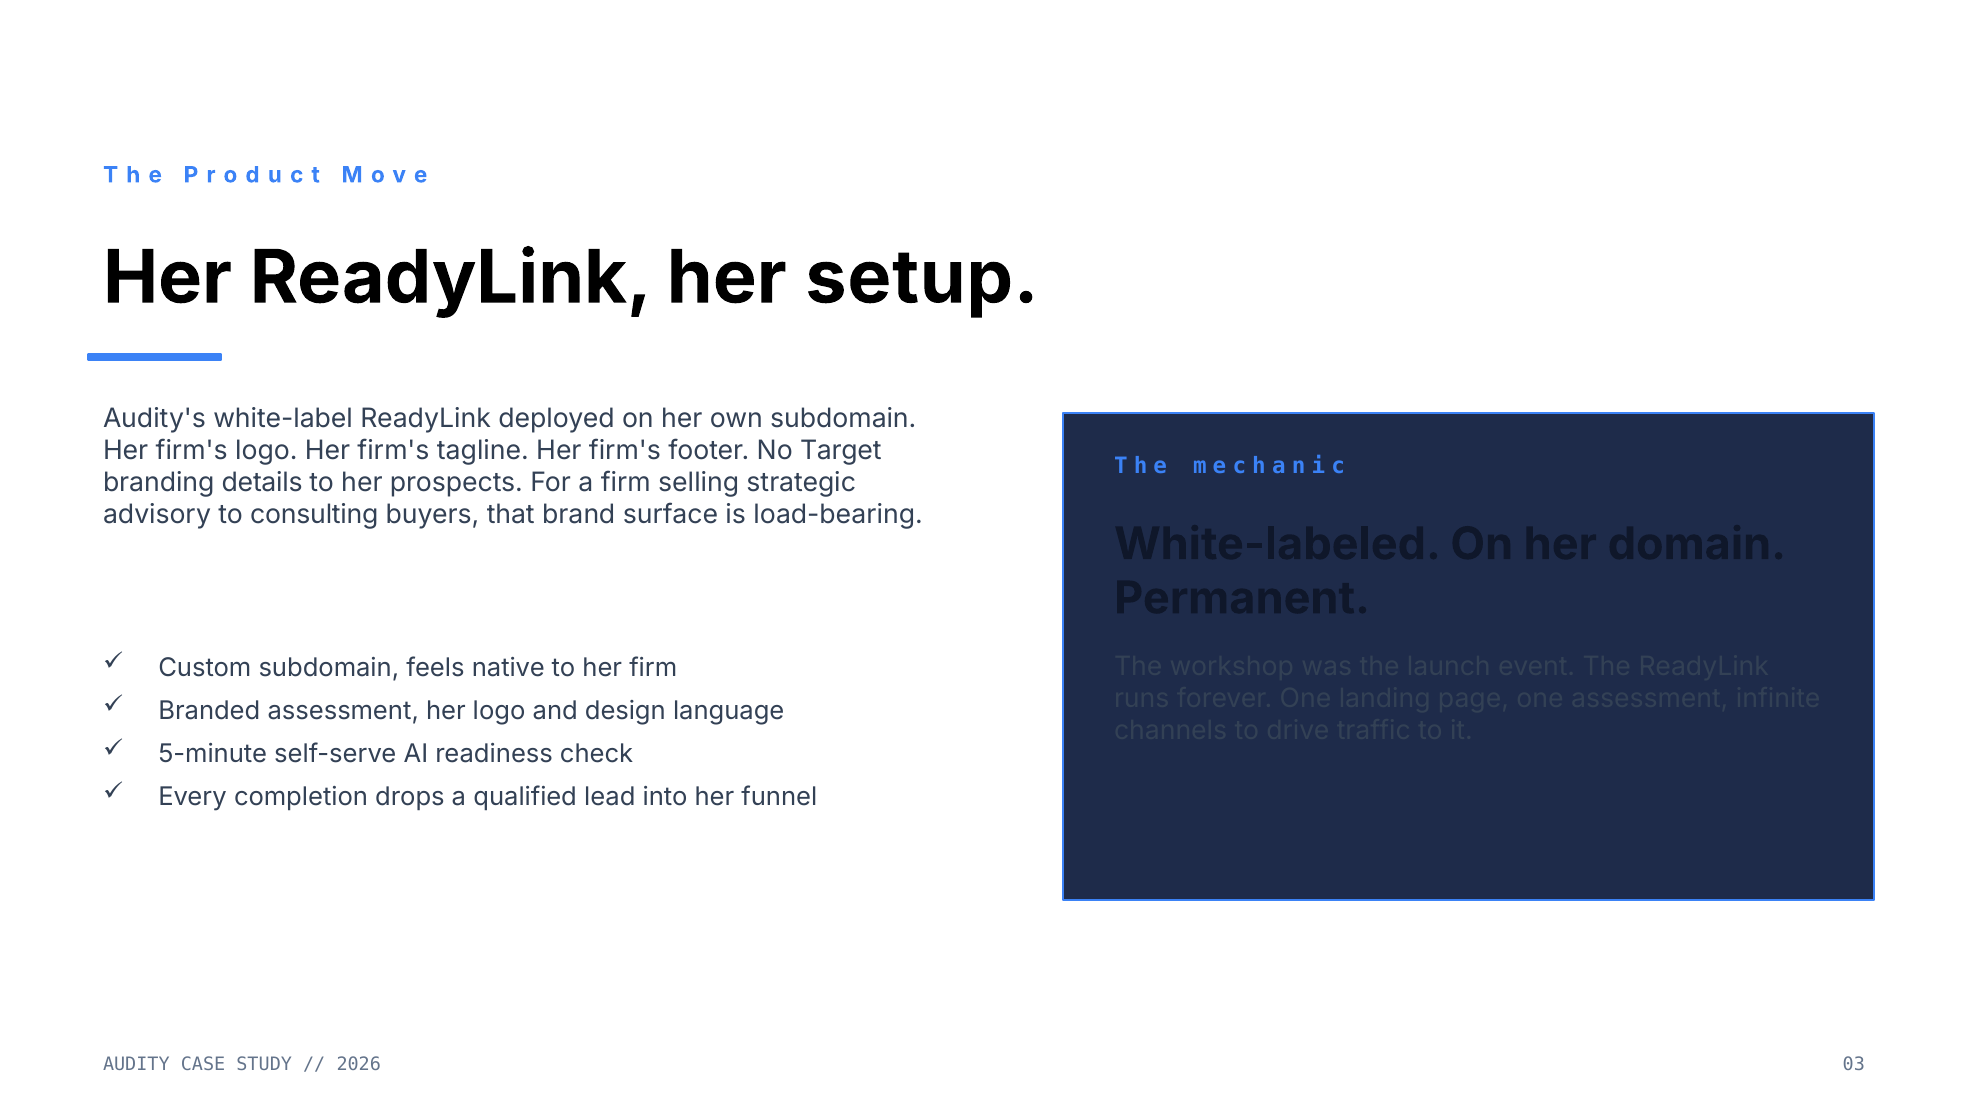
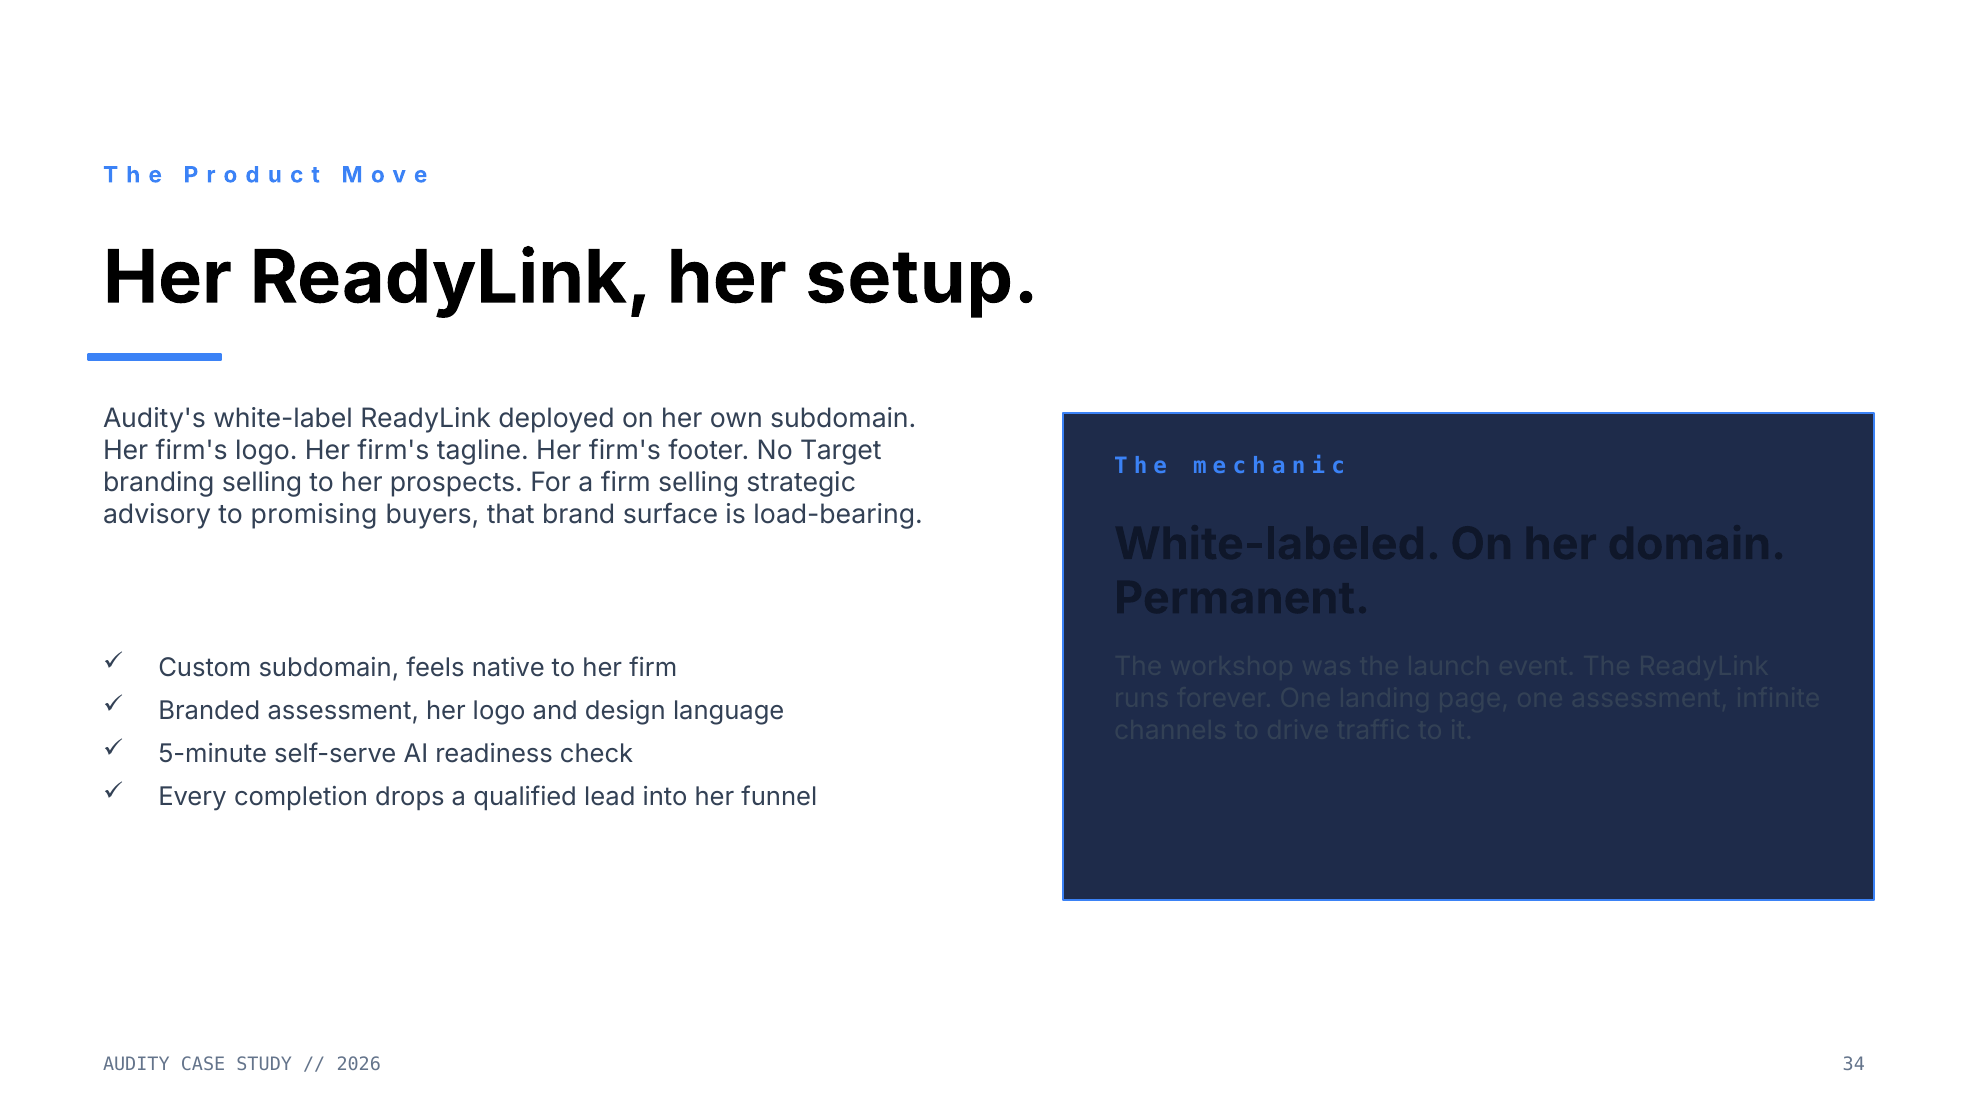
branding details: details -> selling (262, 483)
consulting: consulting -> promising (314, 515)
03: 03 -> 34 (1854, 1064)
